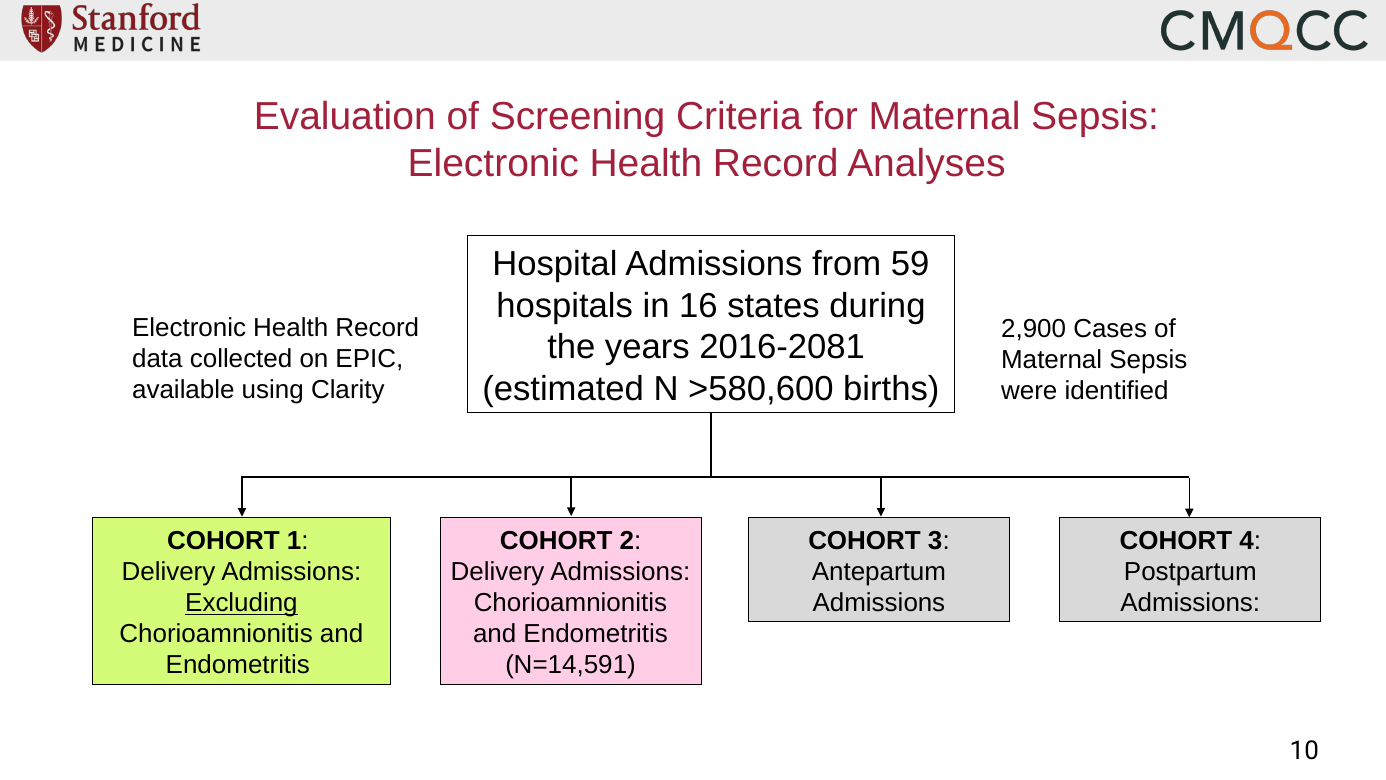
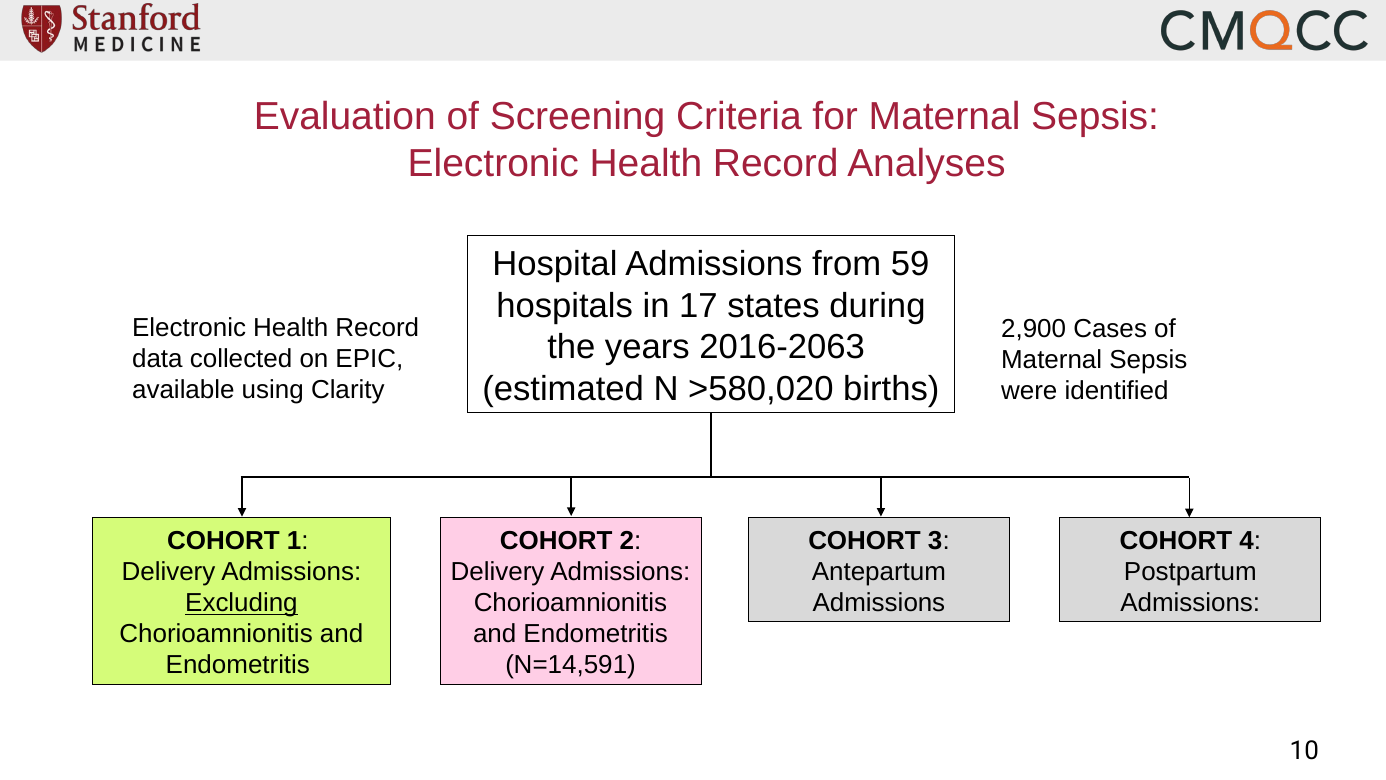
16: 16 -> 17 (698, 306)
2016-2081: 2016-2081 -> 2016-2063 (782, 347)
>580,600: >580,600 -> >580,020 (761, 389)
